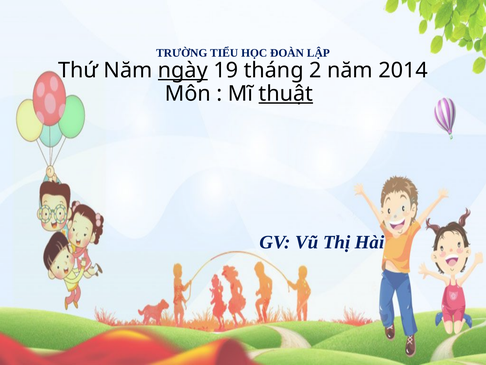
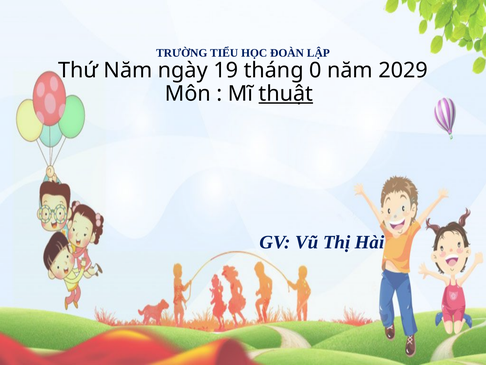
ngày underline: present -> none (183, 70)
2: 2 -> 0 (315, 70)
2014: 2014 -> 2029 (403, 70)
